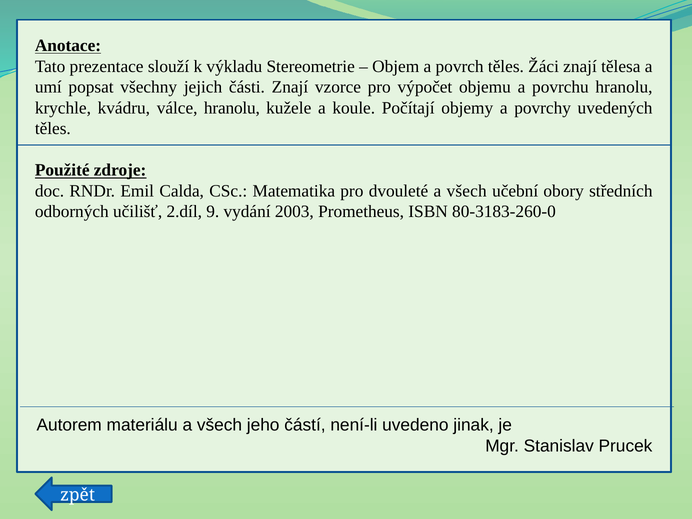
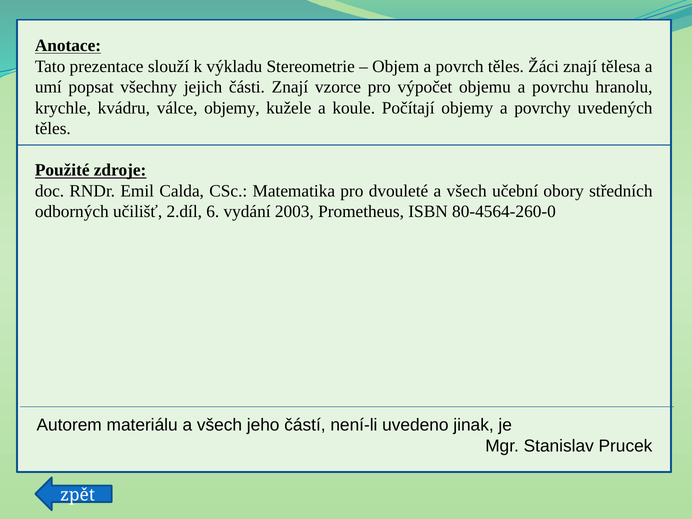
válce hranolu: hranolu -> objemy (232, 108)
9: 9 -> 6 (213, 212)
80-3183-260-0: 80-3183-260-0 -> 80-4564-260-0 (504, 212)
